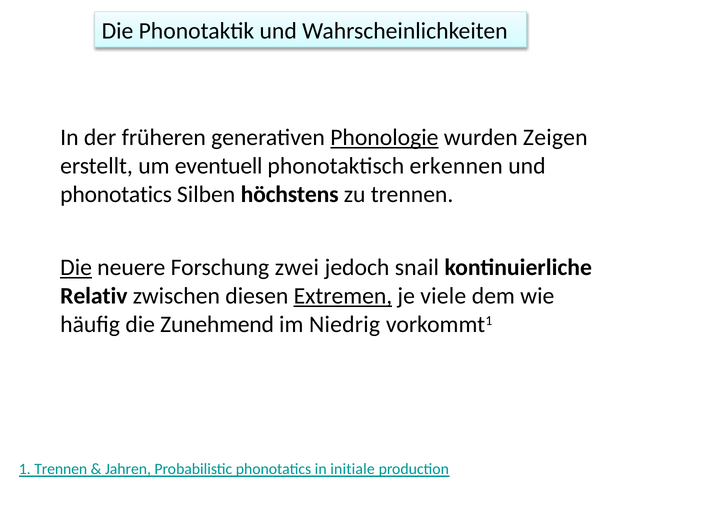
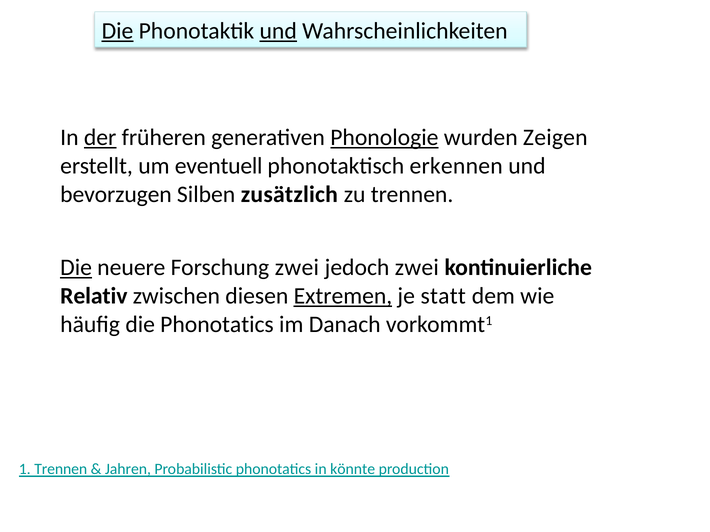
Die underline: none -> present (117, 31)
und underline: none -> present (278, 31)
der underline: none -> present (100, 138)
phonotatics: phonotatics -> bevorzugen (116, 194)
höchstens: höchstens -> zusätzlich (289, 194)
jedoch snail: snail -> zwei (417, 268)
viele: viele -> statt (443, 296)
die Zunehmend: Zunehmend -> Phonotatics (217, 325)
Niedrig: Niedrig -> Danach (345, 325)
initiale: initiale -> könnte (353, 470)
